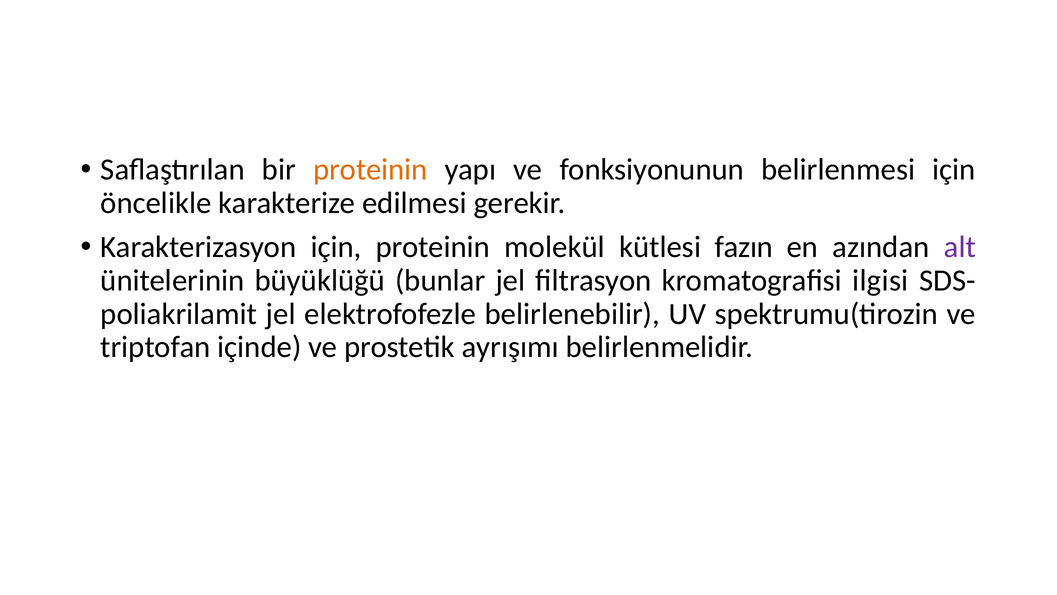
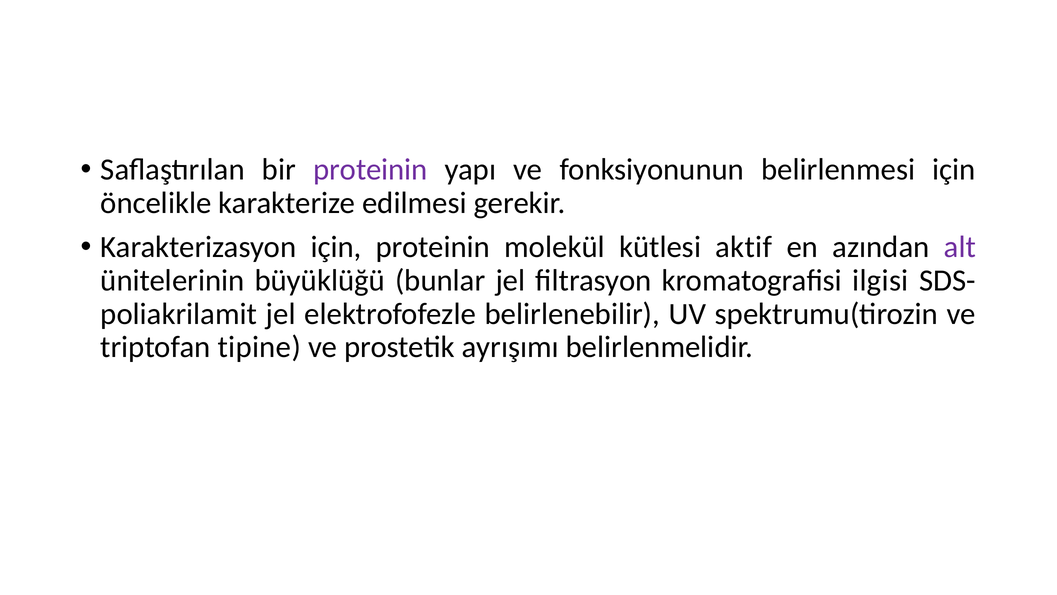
proteinin colour: orange -> purple (370, 169)
fazın: fazın -> aktif (744, 247)
içinde: içinde -> tipine (259, 347)
